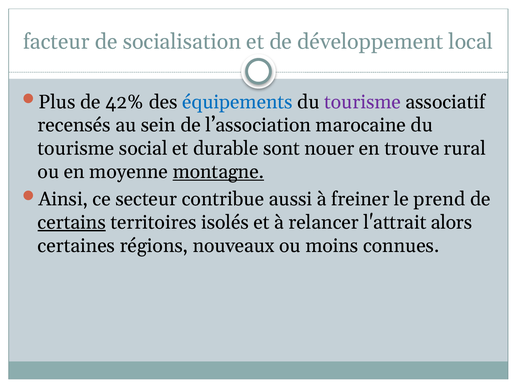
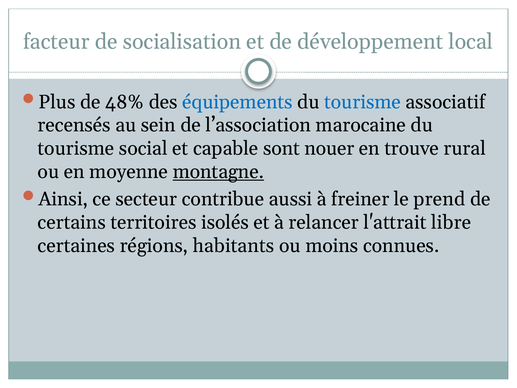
42%: 42% -> 48% (125, 102)
tourisme colour: purple -> blue (362, 102)
durable: durable -> capable (226, 148)
certains underline: present -> none (72, 222)
alors: alors -> libre (451, 222)
nouveaux: nouveaux -> habitants (234, 245)
